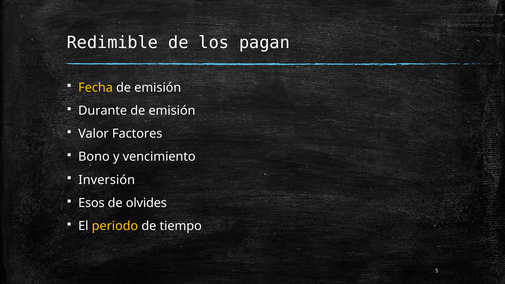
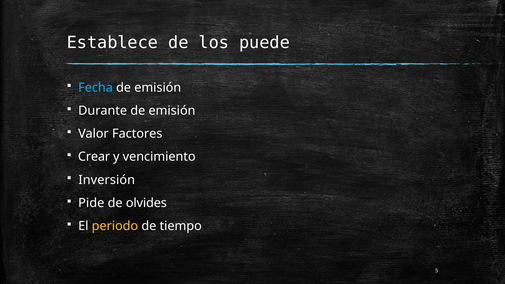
Redimible: Redimible -> Establece (112, 43)
pagan: pagan -> puede (265, 43)
Fecha colour: yellow -> light blue (96, 88)
Bono: Bono -> Crear (94, 157)
Esos: Esos -> Pide (91, 203)
